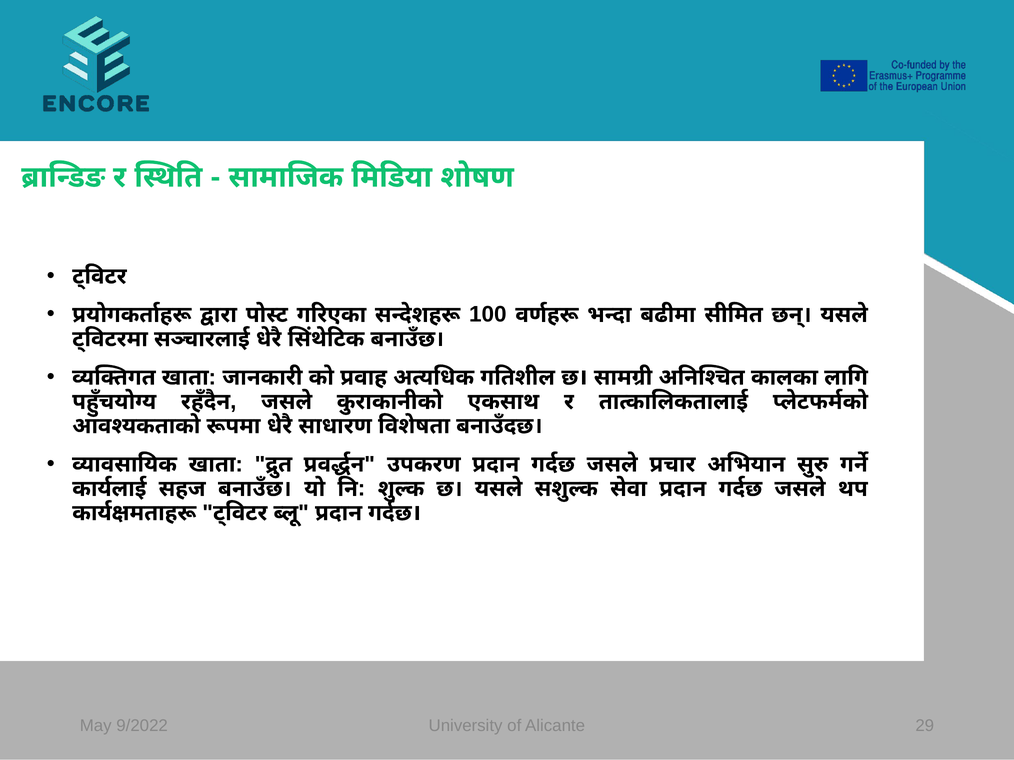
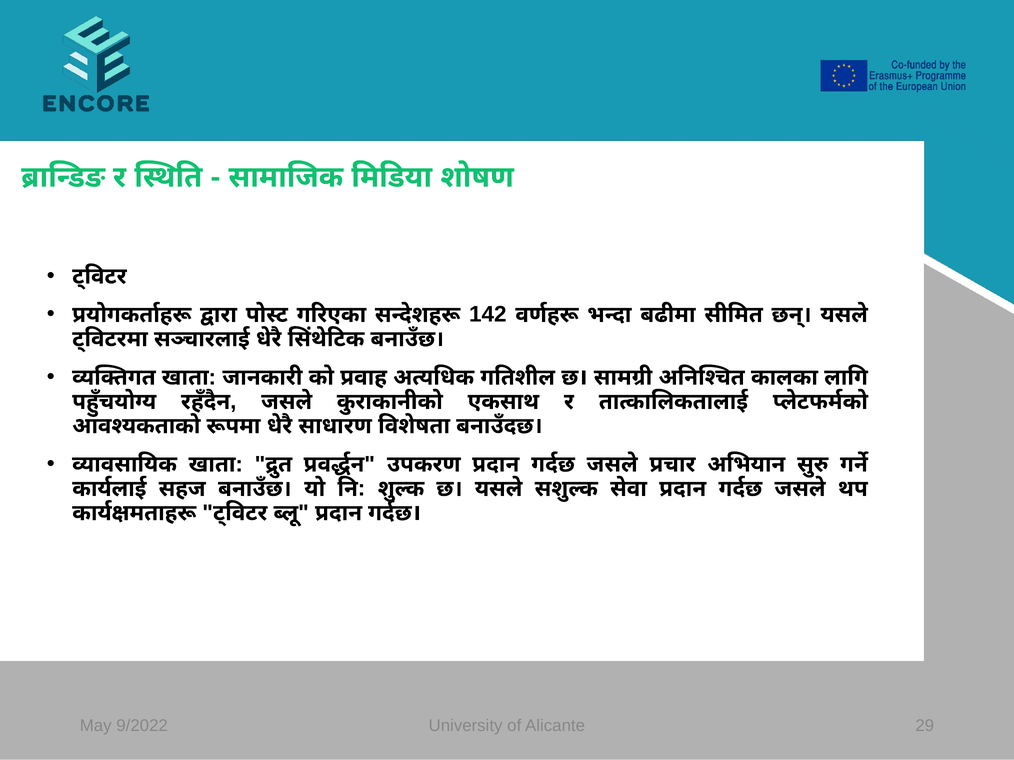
100: 100 -> 142 (488, 315)
